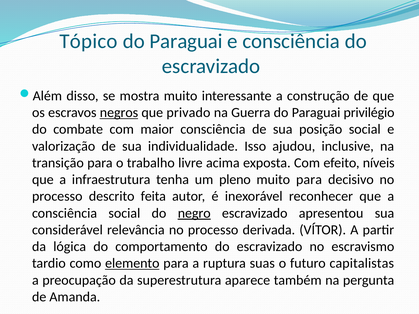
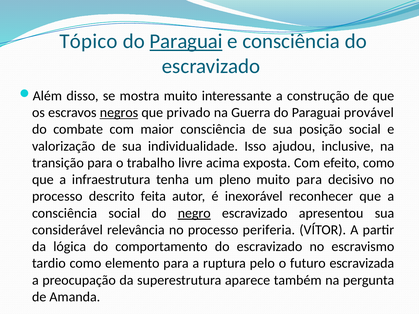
Paraguai underline: none -> present (186, 41)
privilégio: privilégio -> provável (369, 113)
efeito níveis: níveis -> como (379, 163)
derivada: derivada -> periferia (269, 230)
elemento underline: present -> none (132, 264)
suas: suas -> pelo (262, 264)
capitalistas: capitalistas -> escravizada (362, 264)
